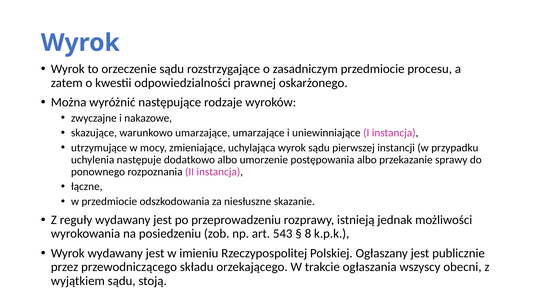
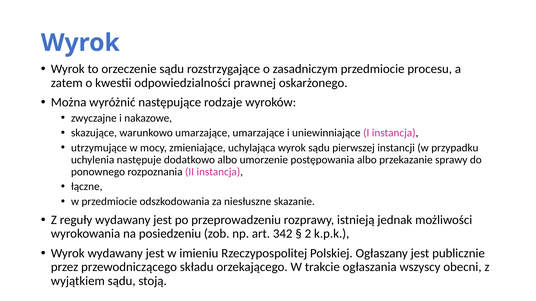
543: 543 -> 342 (283, 234)
8: 8 -> 2 (308, 234)
